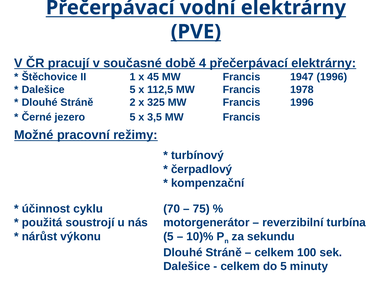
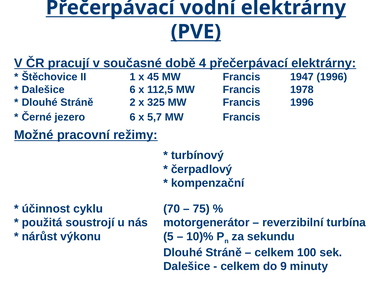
Dalešice 5: 5 -> 6 (133, 90)
jezero 5: 5 -> 6 (133, 117)
3,5: 3,5 -> 5,7 (155, 117)
do 5: 5 -> 9 (284, 266)
